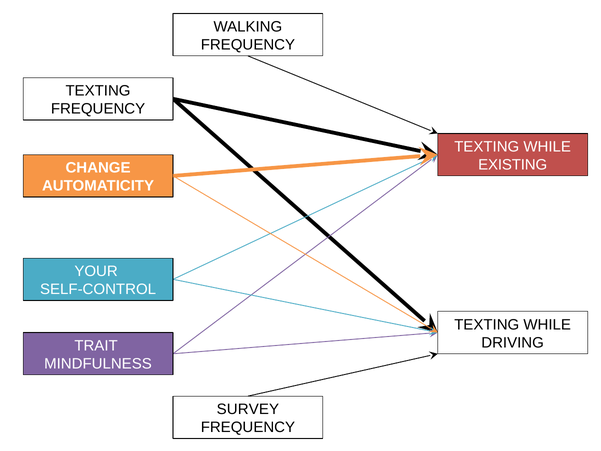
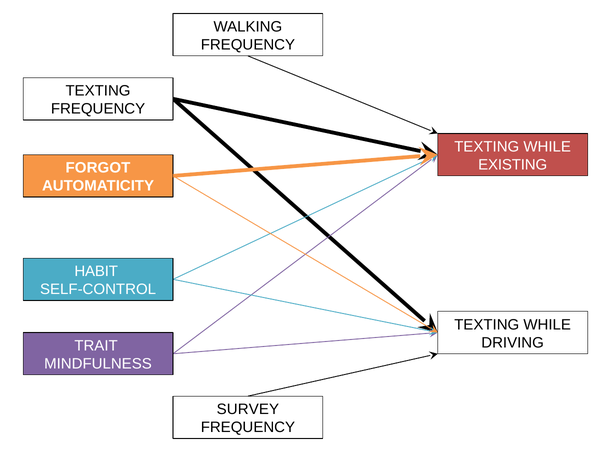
CHANGE: CHANGE -> FORGOT (98, 168)
YOUR: YOUR -> HABIT (96, 271)
